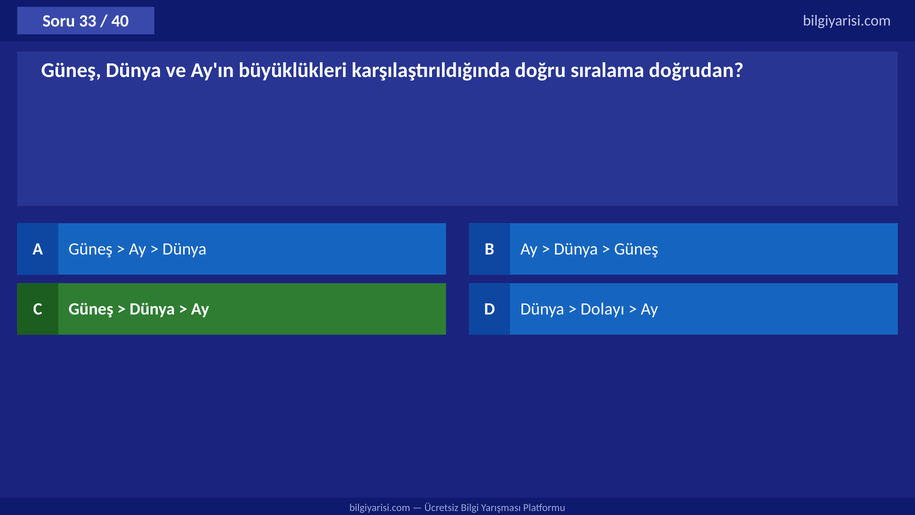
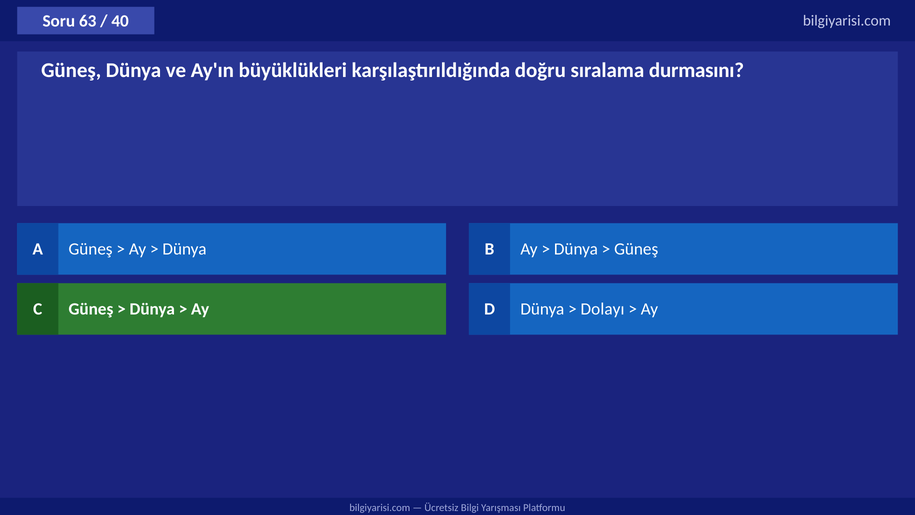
33: 33 -> 63 (88, 21)
doğrudan: doğrudan -> durmasını (696, 70)
